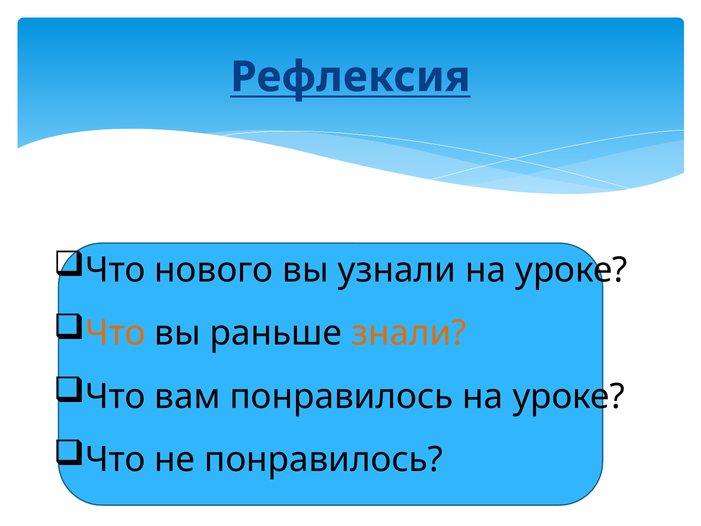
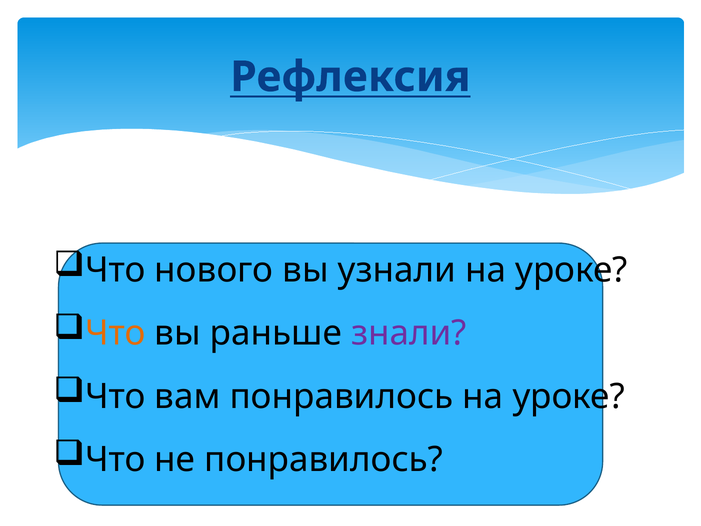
знали colour: orange -> purple (409, 333)
